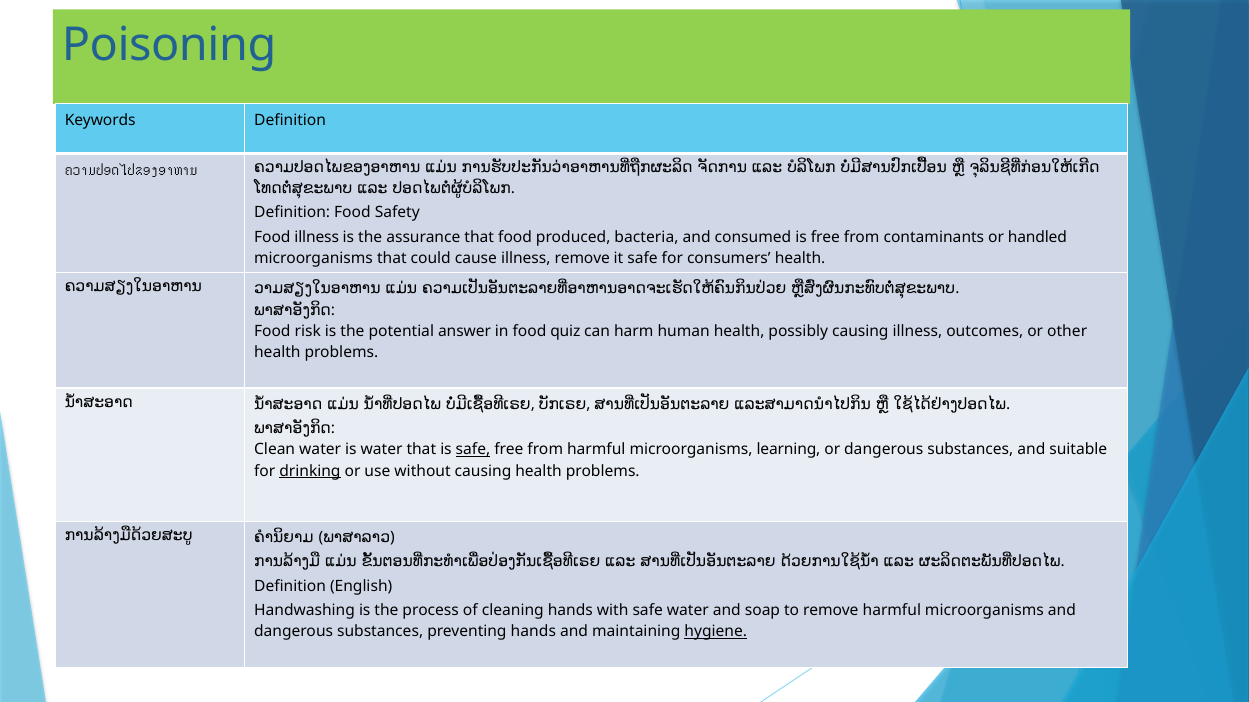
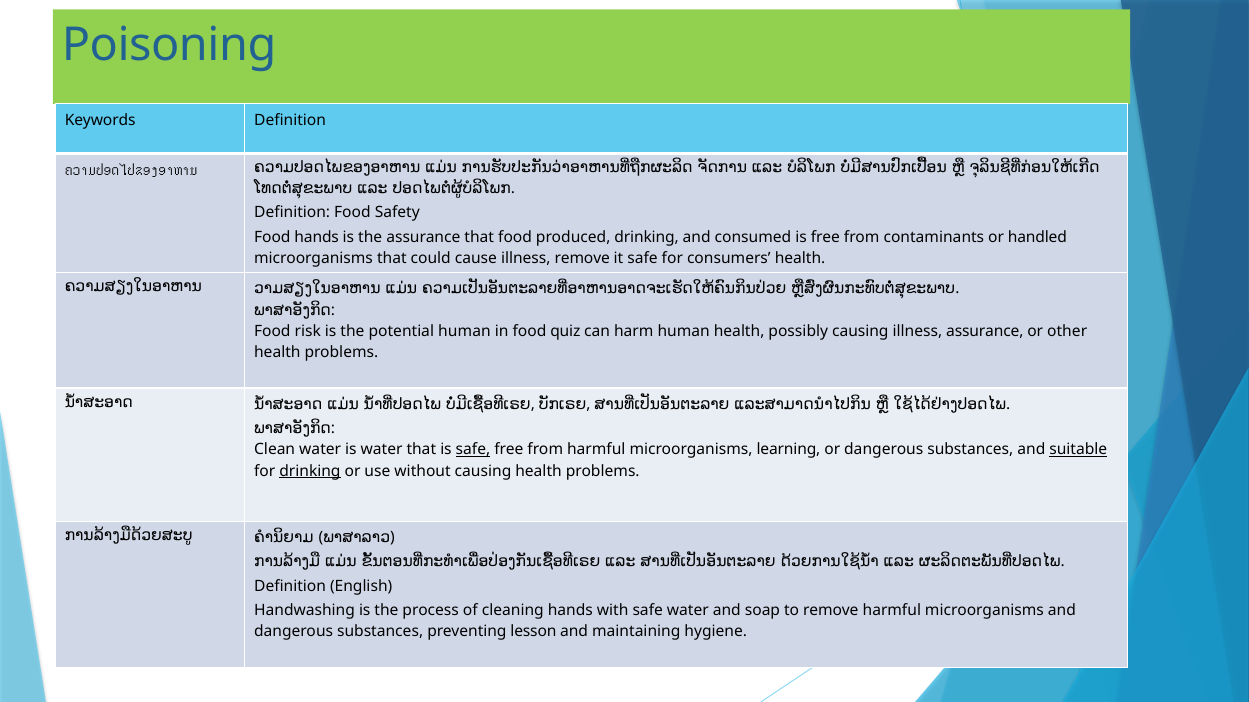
Food illness: illness -> hands (317, 237)
produced bacteria: bacteria -> drinking (647, 237)
potential answer: answer -> human (464, 331)
illness outcomes: outcomes -> assurance (985, 331)
suitable underline: none -> present (1078, 450)
preventing hands: hands -> lesson (533, 632)
hygiene underline: present -> none (716, 632)
